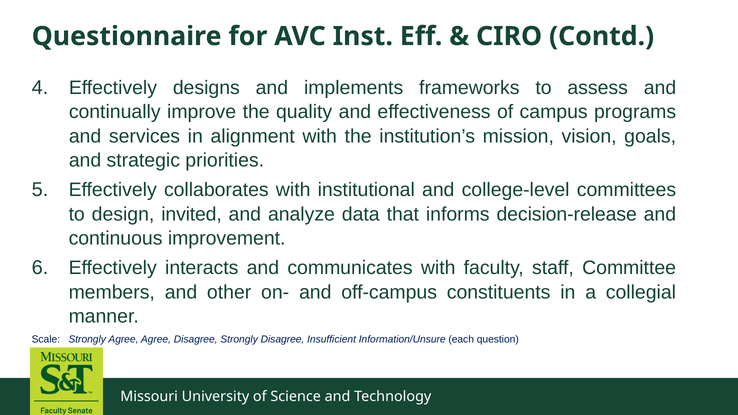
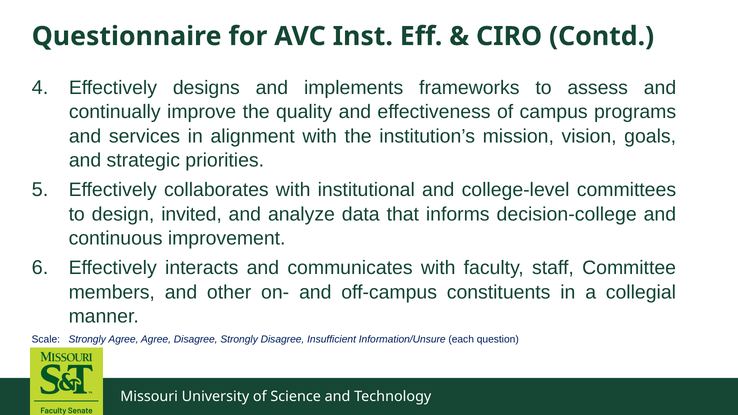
decision-release: decision-release -> decision-college (567, 214)
